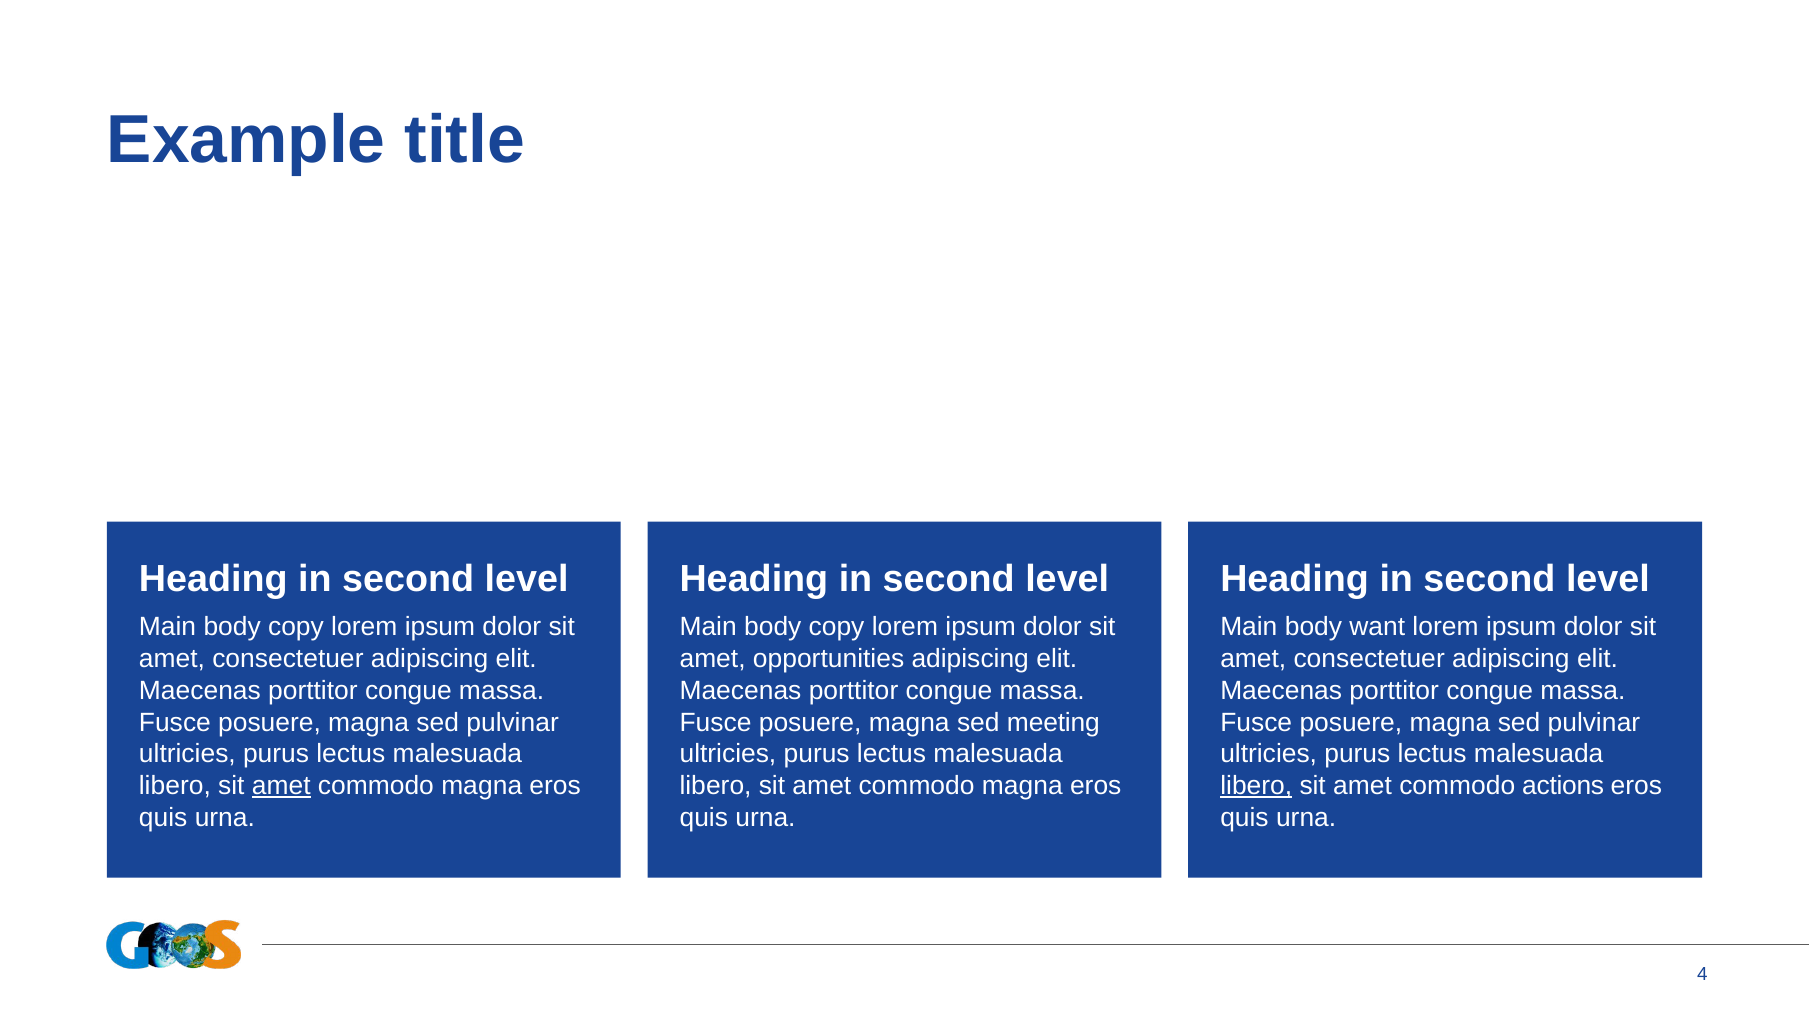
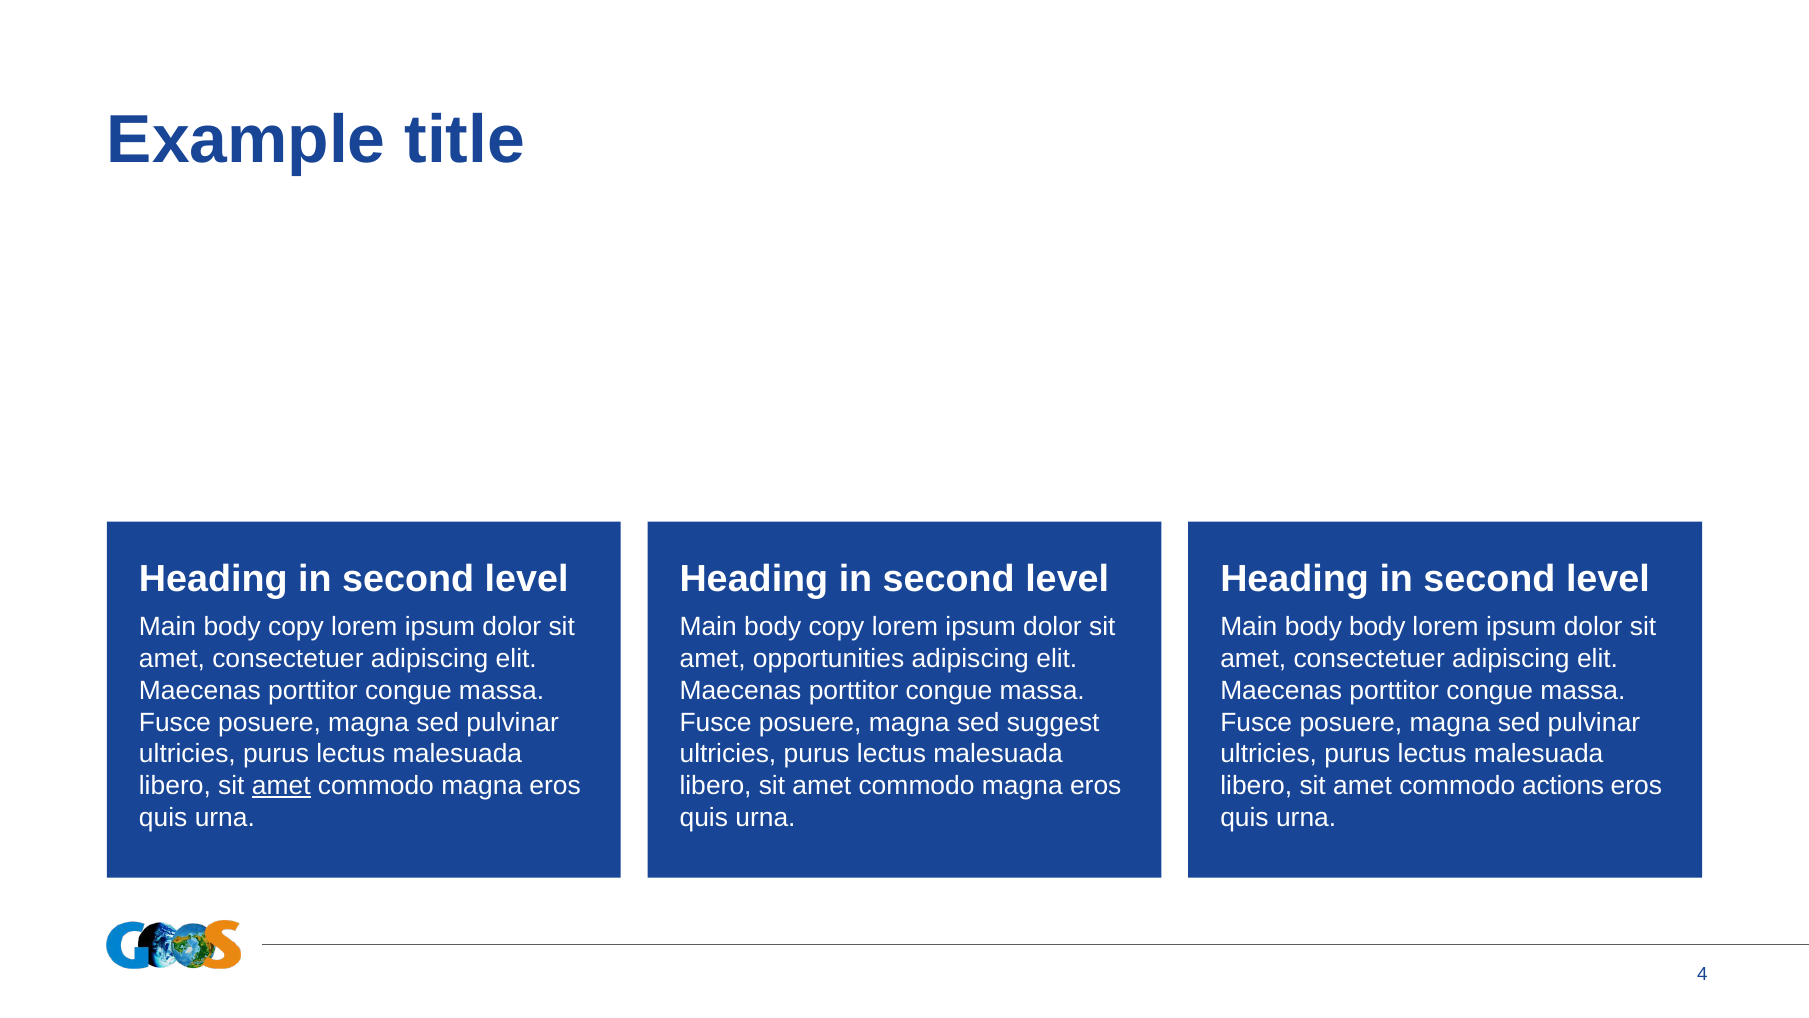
body want: want -> body (1377, 627)
meeting: meeting -> suggest (1053, 722)
libero underline: present -> none (1256, 785)
